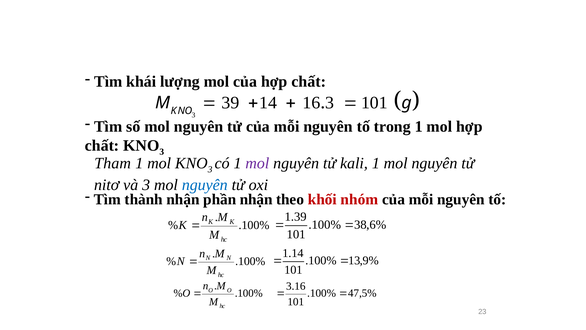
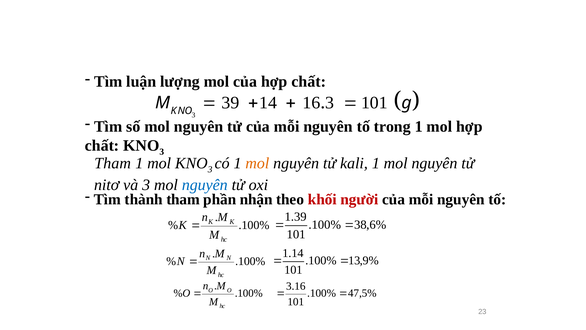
khái: khái -> luận (141, 82)
mol colour: purple -> orange (257, 163)
thành nhận: nhận -> tham (183, 199)
nhóm: nhóm -> người (359, 199)
